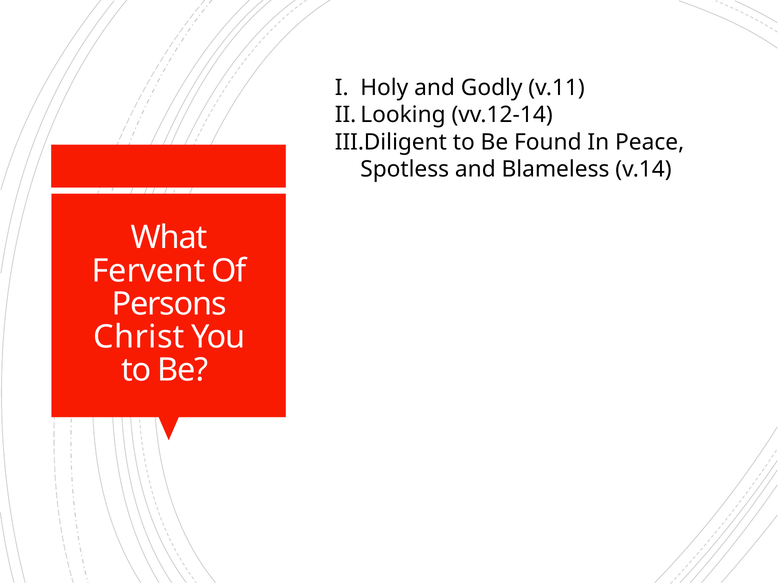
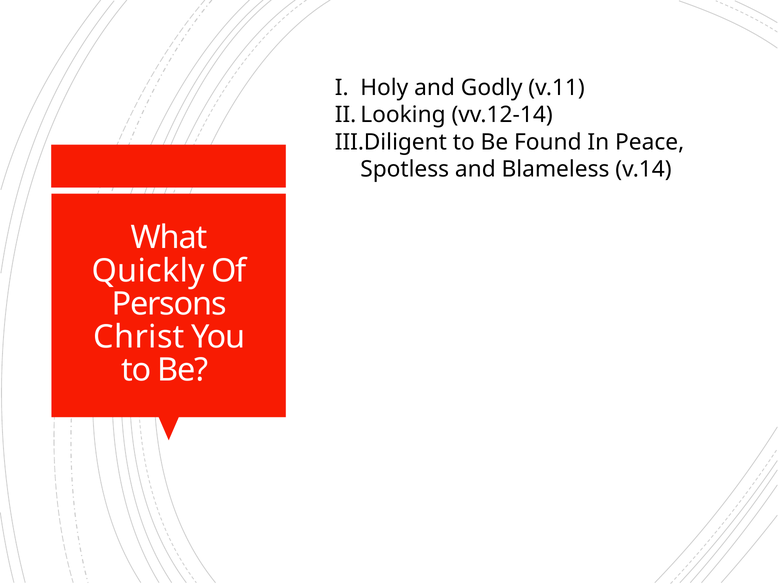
Fervent: Fervent -> Quickly (148, 271)
